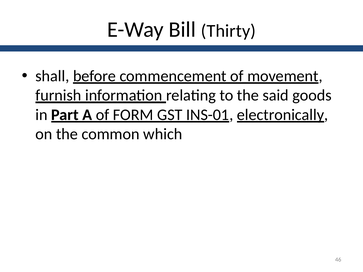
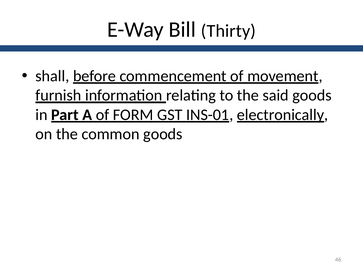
common which: which -> goods (163, 134)
